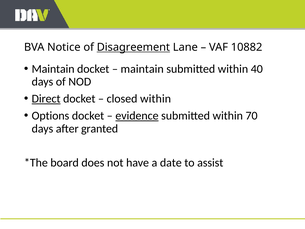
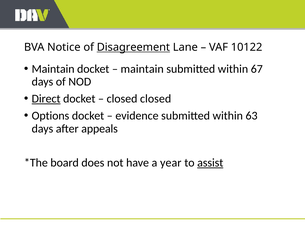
10882: 10882 -> 10122 (247, 47)
40: 40 -> 67 (257, 69)
closed within: within -> closed (156, 99)
evidence underline: present -> none (137, 116)
70: 70 -> 63 (252, 116)
granted: granted -> appeals (100, 128)
date: date -> year (171, 163)
assist underline: none -> present (210, 163)
